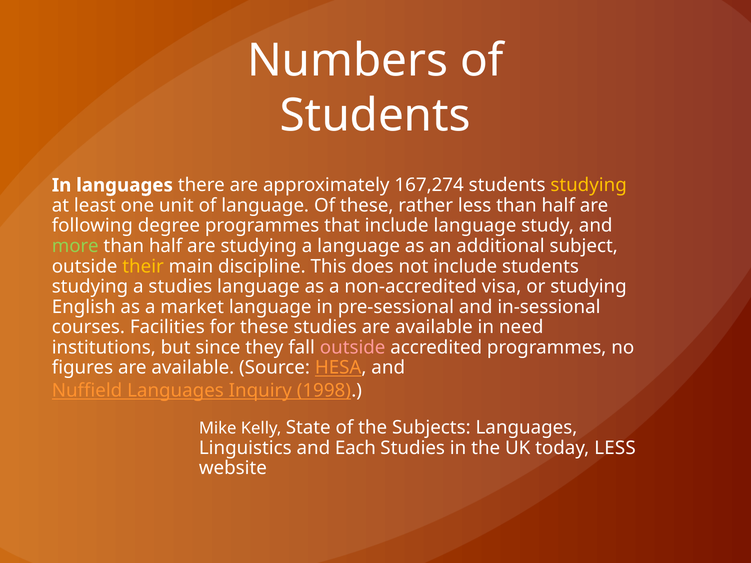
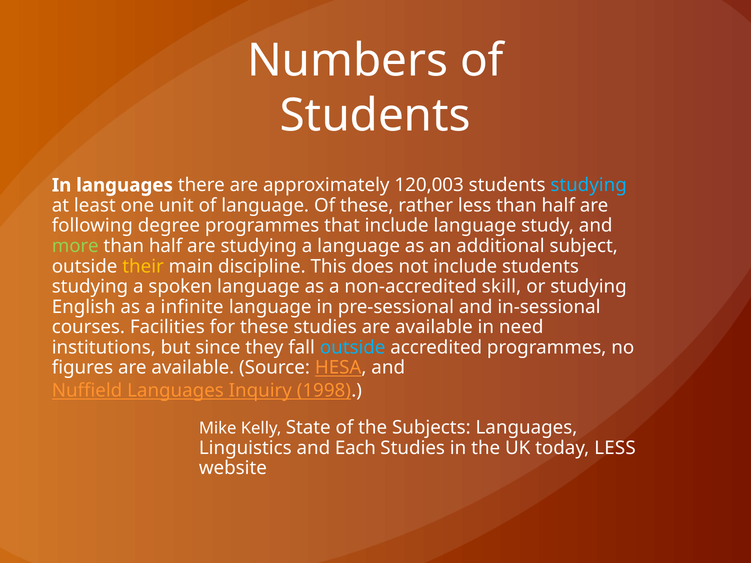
167,274: 167,274 -> 120,003 (429, 185)
studying colour: yellow -> light blue (589, 185)
a studies: studies -> spoken (180, 287)
visa: visa -> skill (501, 287)
market: market -> infinite (192, 307)
outside colour: pink -> light blue (353, 348)
